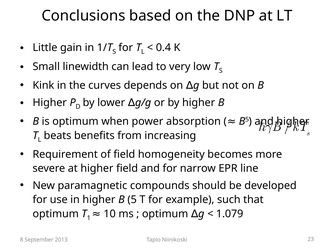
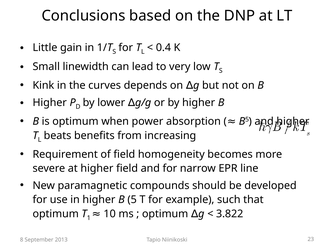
1.079: 1.079 -> 3.822 (230, 213)
